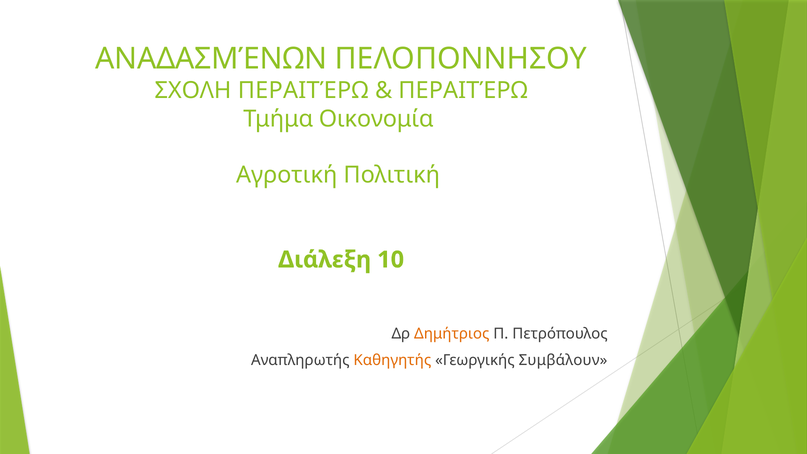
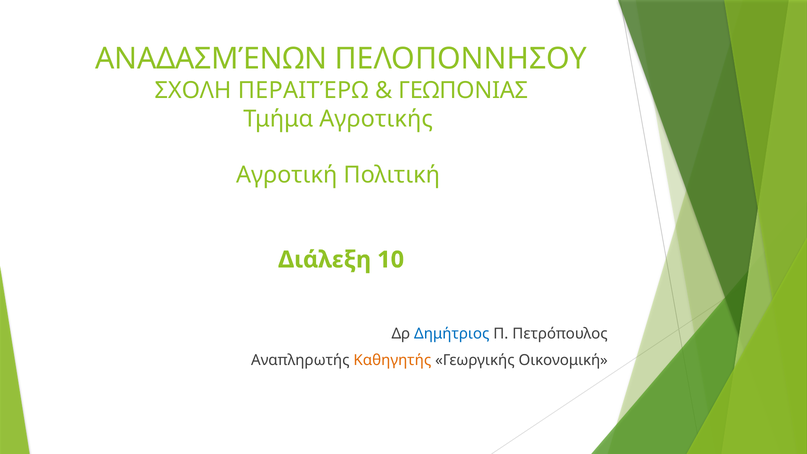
ΠΕΡΑΙΤΈΡΩ: ΠΕΡΑΙΤΈΡΩ -> ΓΕΩΠΟΝΙΑΣ (463, 91)
Οικονομία: Οικονομία -> Αγροτικής (376, 119)
Δημήτριος colour: orange -> blue (452, 334)
Συμβάλουν: Συμβάλουν -> Οικονομική (563, 360)
